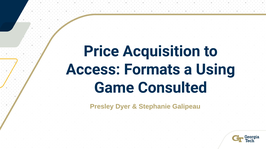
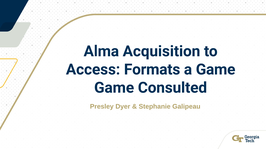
Price: Price -> Alma (101, 51)
a Using: Using -> Game (216, 70)
